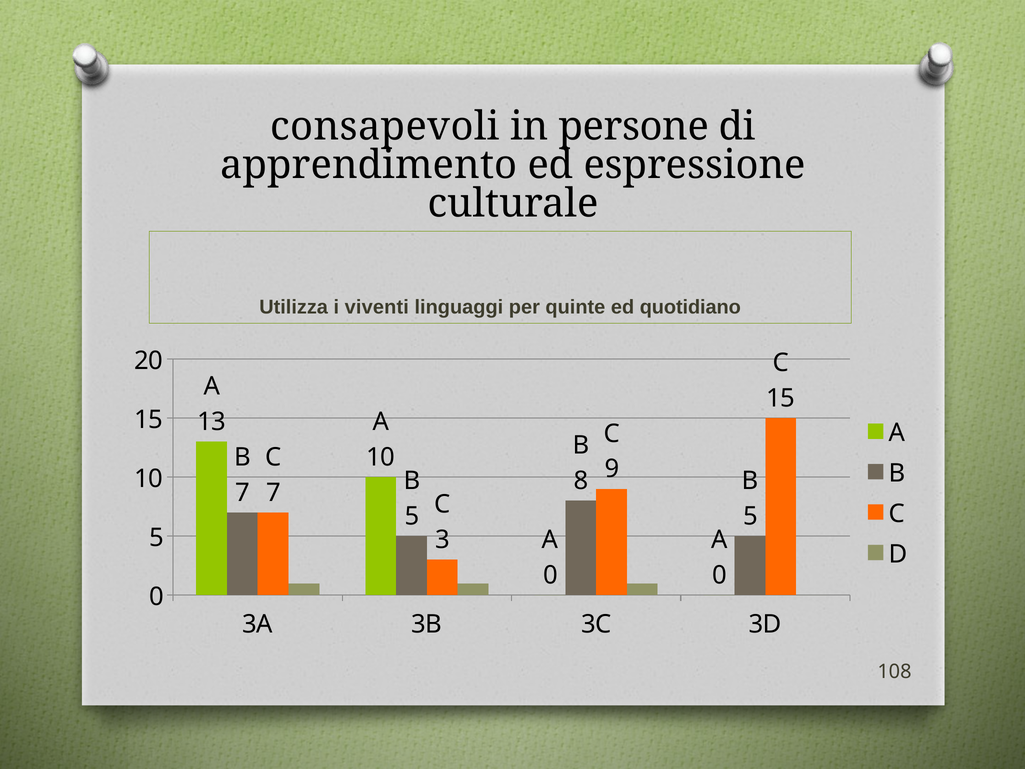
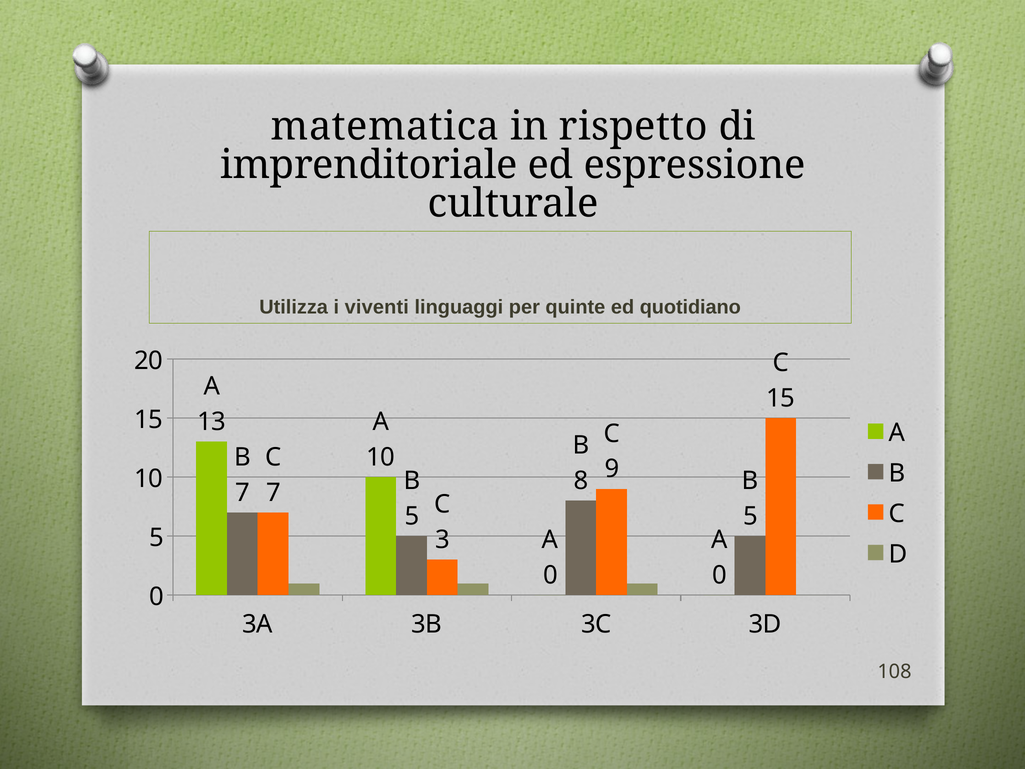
consapevoli: consapevoli -> matematica (385, 127)
persone: persone -> rispetto (633, 127)
apprendimento: apprendimento -> imprenditoriale (369, 165)
